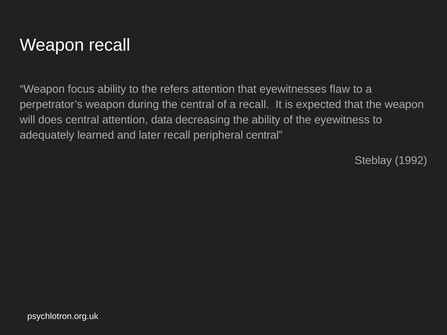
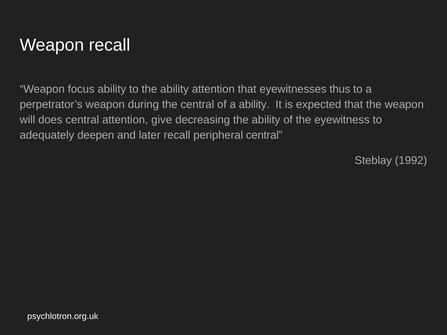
to the refers: refers -> ability (175, 89)
flaw: flaw -> thus (340, 89)
a recall: recall -> ability (254, 104)
data: data -> give (162, 120)
learned: learned -> deepen (96, 135)
